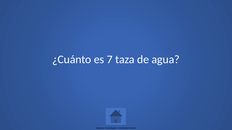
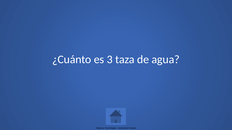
7: 7 -> 3 (110, 60)
